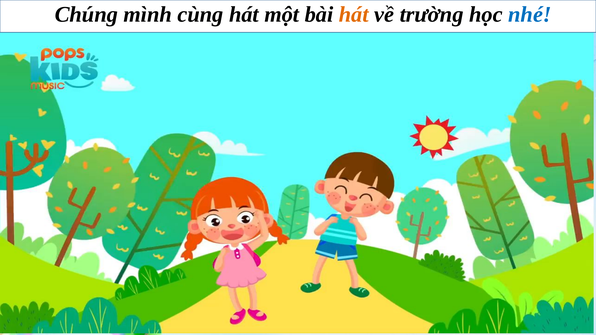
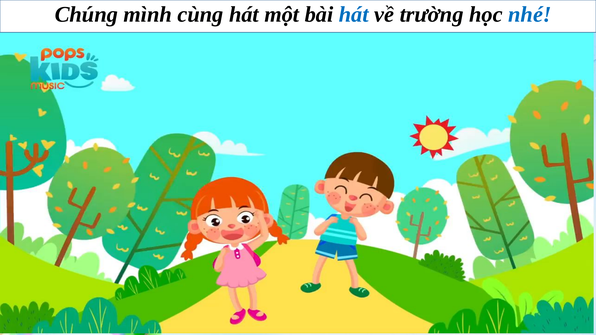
hát colour: orange -> blue (354, 14)
